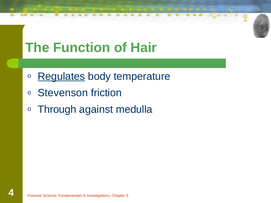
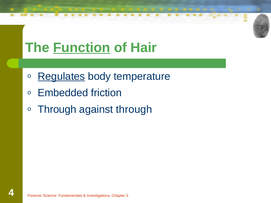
Function underline: none -> present (82, 48)
Stevenson: Stevenson -> Embedded (63, 93)
against medulla: medulla -> through (134, 110)
